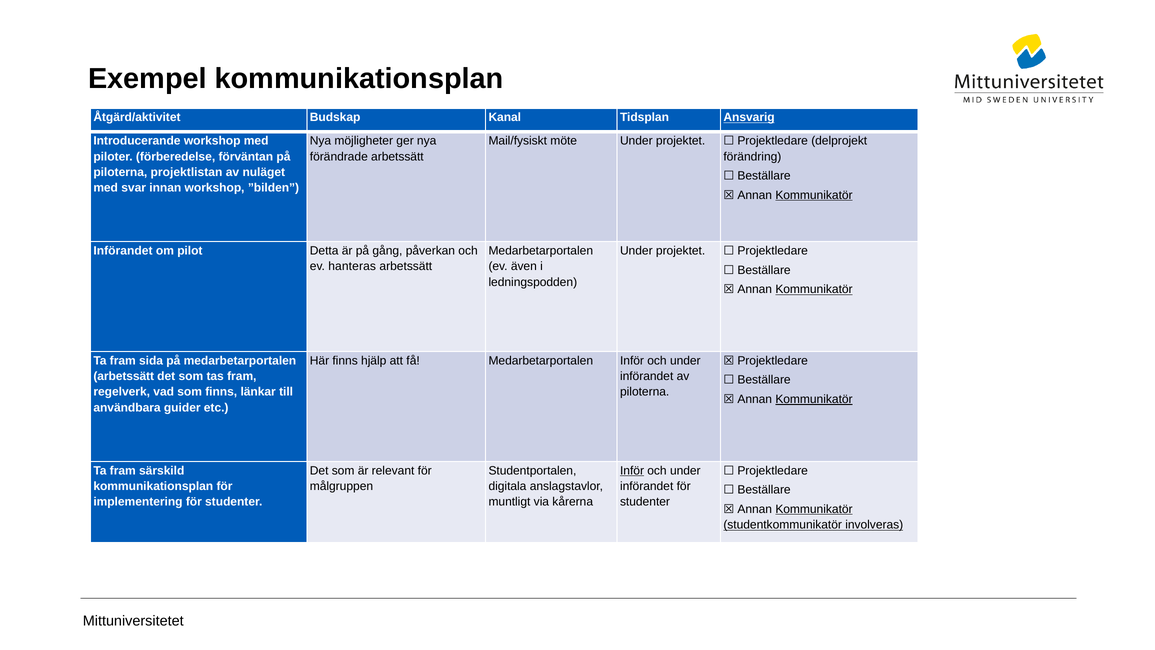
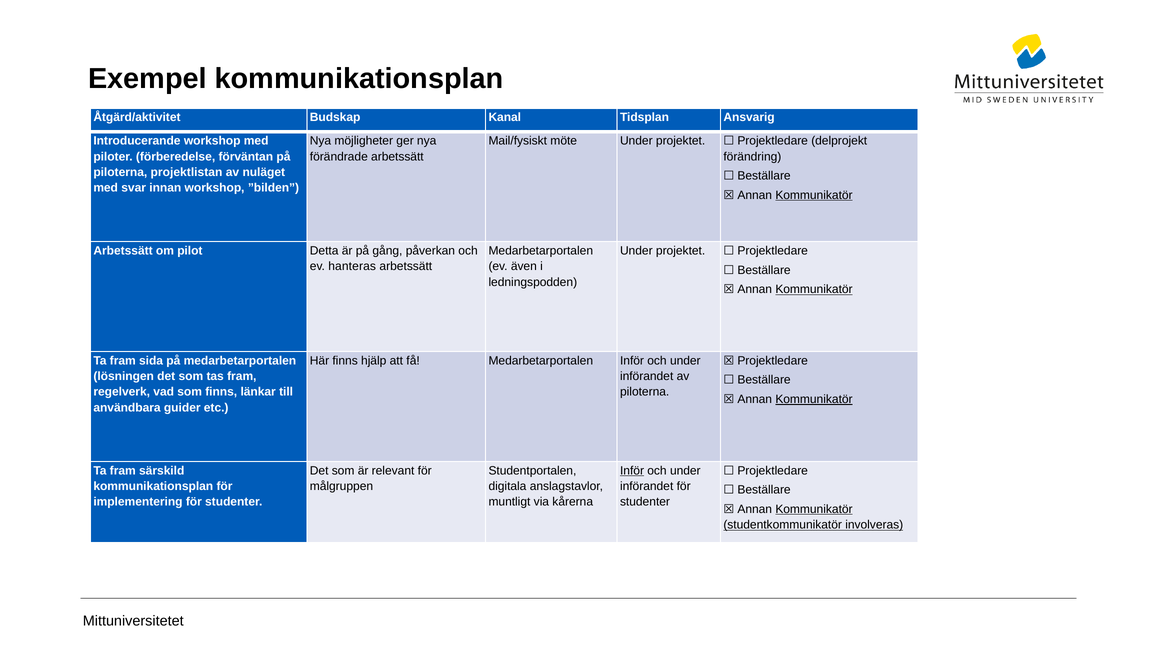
Ansvarig underline: present -> none (749, 117)
Införandet: Införandet -> Arbetssätt (123, 251)
arbetssätt: arbetssätt -> lösningen (124, 376)
